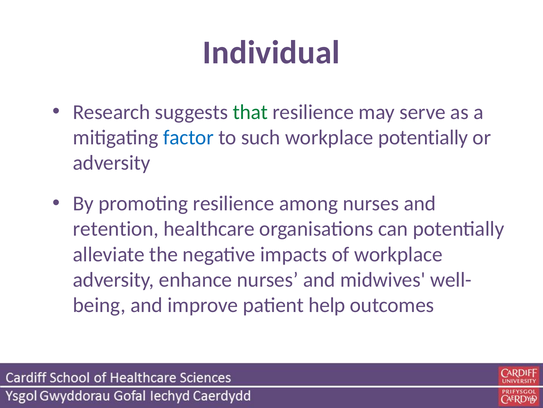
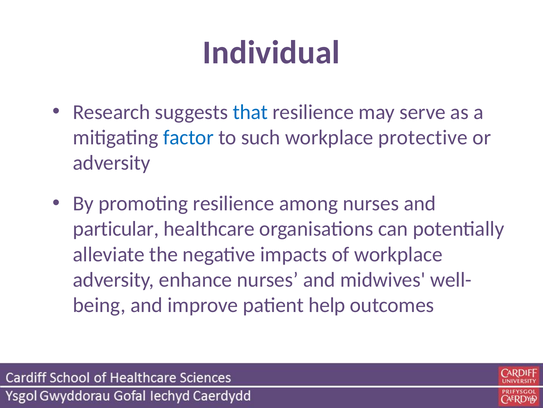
that colour: green -> blue (250, 112)
workplace potentially: potentially -> protective (423, 137)
retention: retention -> particular (116, 229)
